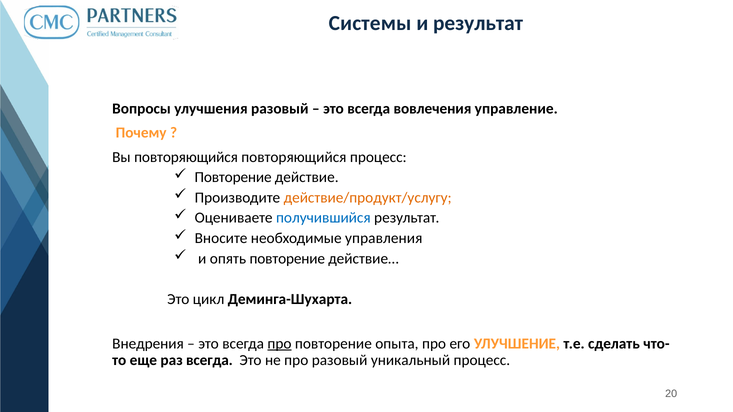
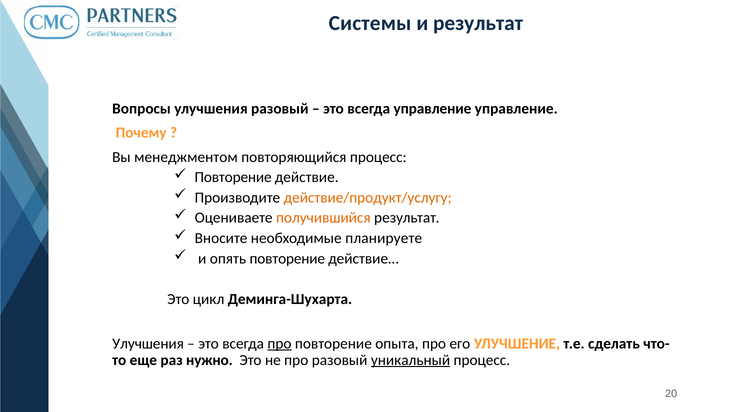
всегда вовлечения: вовлечения -> управление (432, 109)
Вы повторяющийся: повторяющийся -> менеджментом (186, 157)
получившийся colour: blue -> orange (323, 218)
управления: управления -> планируете (384, 238)
Внедрения: Внедрения -> Улучшения (148, 344)
раз всегда: всегда -> нужно (209, 360)
уникальный underline: none -> present (411, 360)
